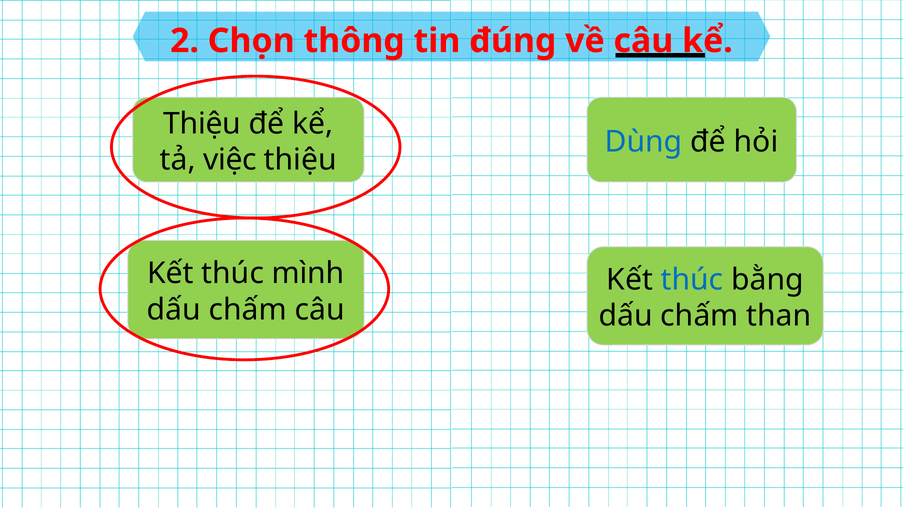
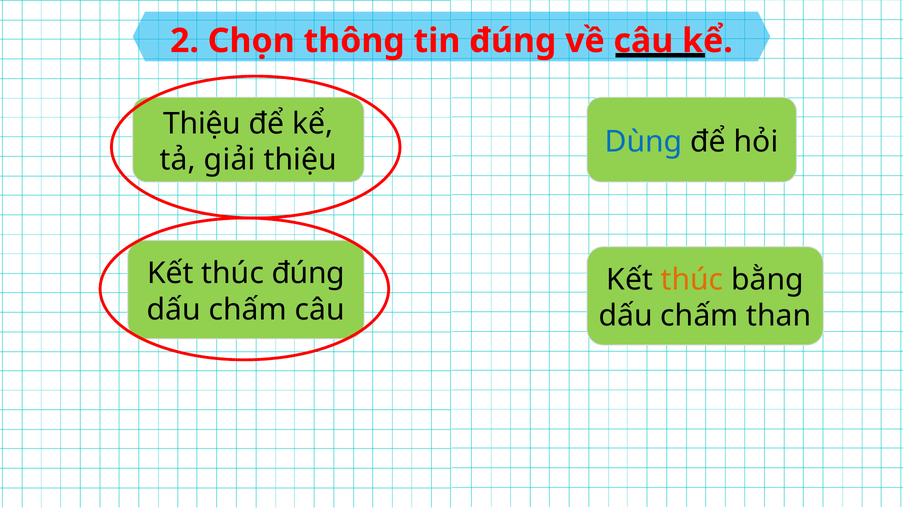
việc: việc -> giải (230, 160)
thúc mình: mình -> đúng (308, 274)
thúc colour: blue -> orange (692, 280)
